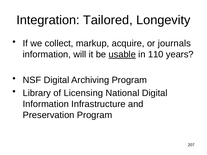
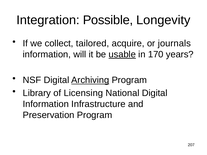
Tailored: Tailored -> Possible (108, 20)
markup: markup -> tailored (93, 43)
110: 110 -> 170 (156, 54)
Archiving underline: none -> present (90, 80)
